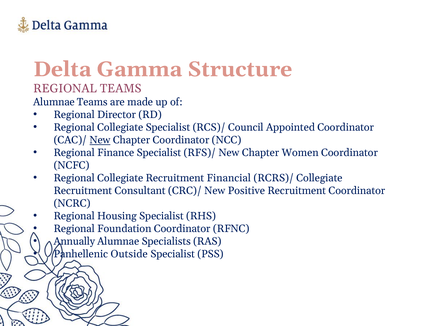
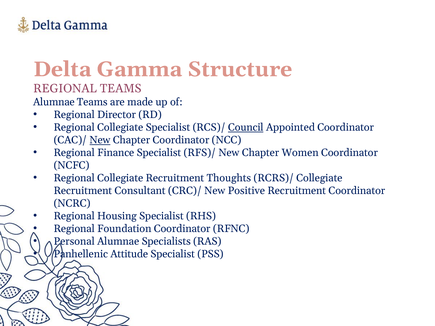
Council underline: none -> present (246, 127)
Financial: Financial -> Thoughts (229, 178)
Annually: Annually -> Personal (74, 241)
Outside: Outside -> Attitude (129, 254)
